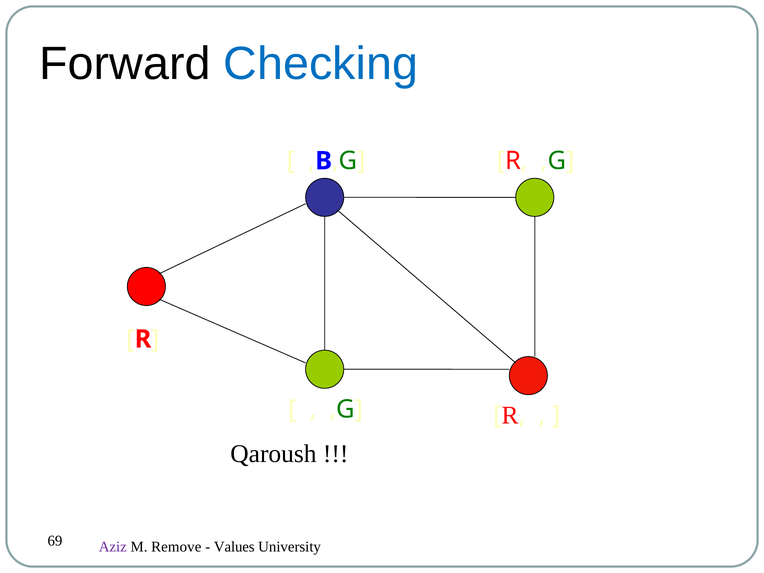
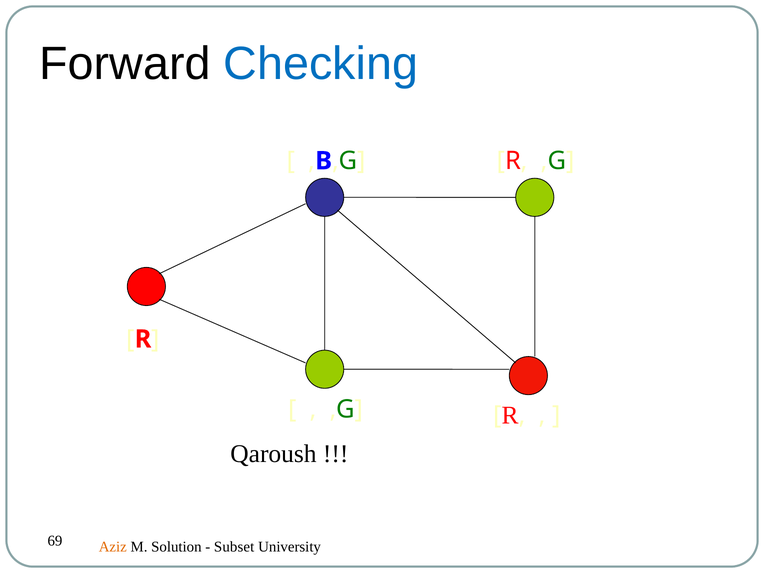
Aziz colour: purple -> orange (113, 547)
Remove: Remove -> Solution (176, 547)
Values: Values -> Subset (234, 547)
